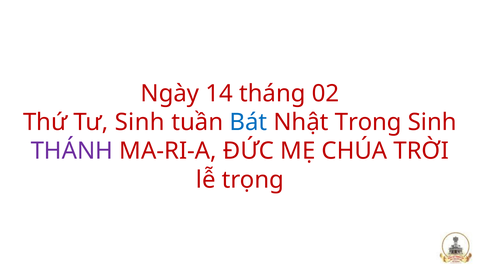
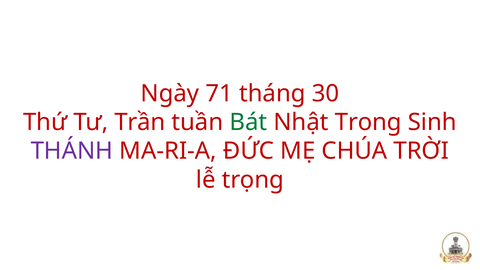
14: 14 -> 71 (219, 93)
02: 02 -> 30 (326, 93)
Tư Sinh: Sinh -> Trần (140, 122)
Bát colour: blue -> green (248, 122)
